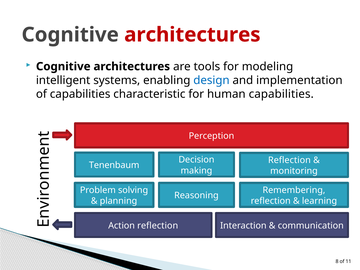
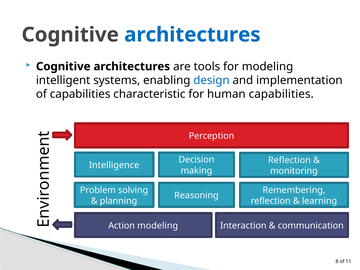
architectures colour: red -> blue (192, 35)
Tenenbaum: Tenenbaum -> Intelligence (114, 165)
Action reflection: reflection -> modeling (158, 226)
